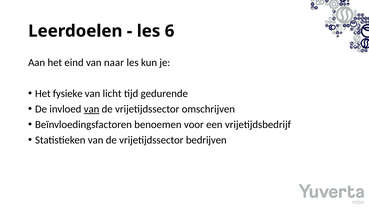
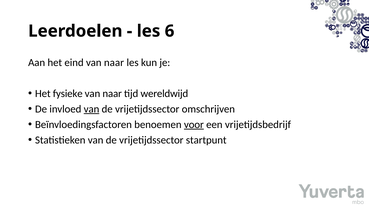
licht: licht -> naar (112, 93)
gedurende: gedurende -> wereldwijd (164, 93)
voor underline: none -> present (194, 124)
bedrijven: bedrijven -> startpunt (206, 140)
